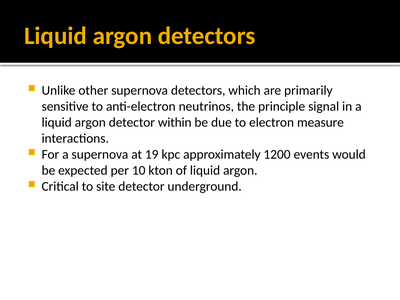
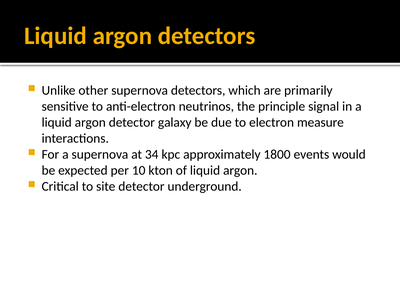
within: within -> galaxy (175, 123)
19: 19 -> 34 (152, 155)
1200: 1200 -> 1800 (277, 155)
